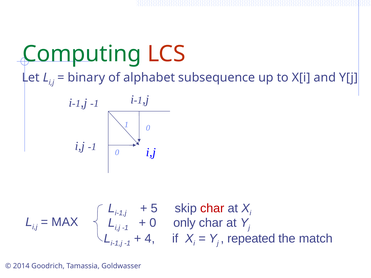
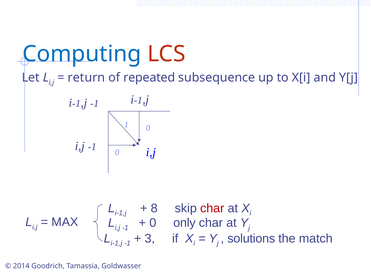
Computing colour: green -> blue (82, 54)
binary: binary -> return (86, 78)
alphabet: alphabet -> repeated (149, 78)
5: 5 -> 8 (154, 208)
4: 4 -> 3 (150, 239)
repeated: repeated -> solutions (251, 239)
